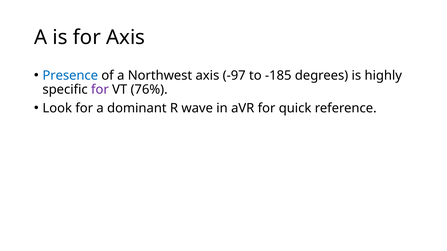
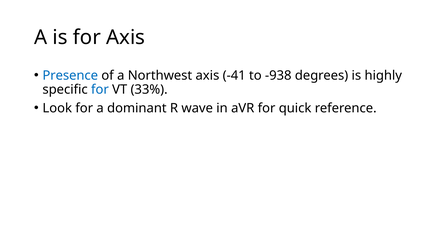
-97: -97 -> -41 (234, 76)
-185: -185 -> -938 (278, 76)
for colour: purple -> blue (100, 90)
76%: 76% -> 33% (149, 90)
